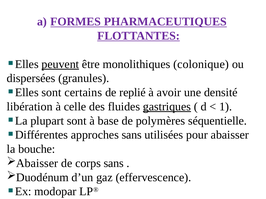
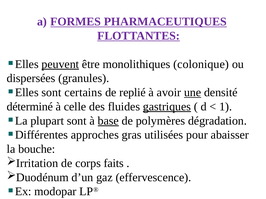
une underline: none -> present (193, 93)
libération: libération -> déterminé (30, 107)
base underline: none -> present (108, 121)
séquentielle: séquentielle -> dégradation (217, 121)
approches sans: sans -> gras (132, 135)
Abaisser: Abaisser -> Irritation (37, 164)
corps sans: sans -> faits (114, 164)
